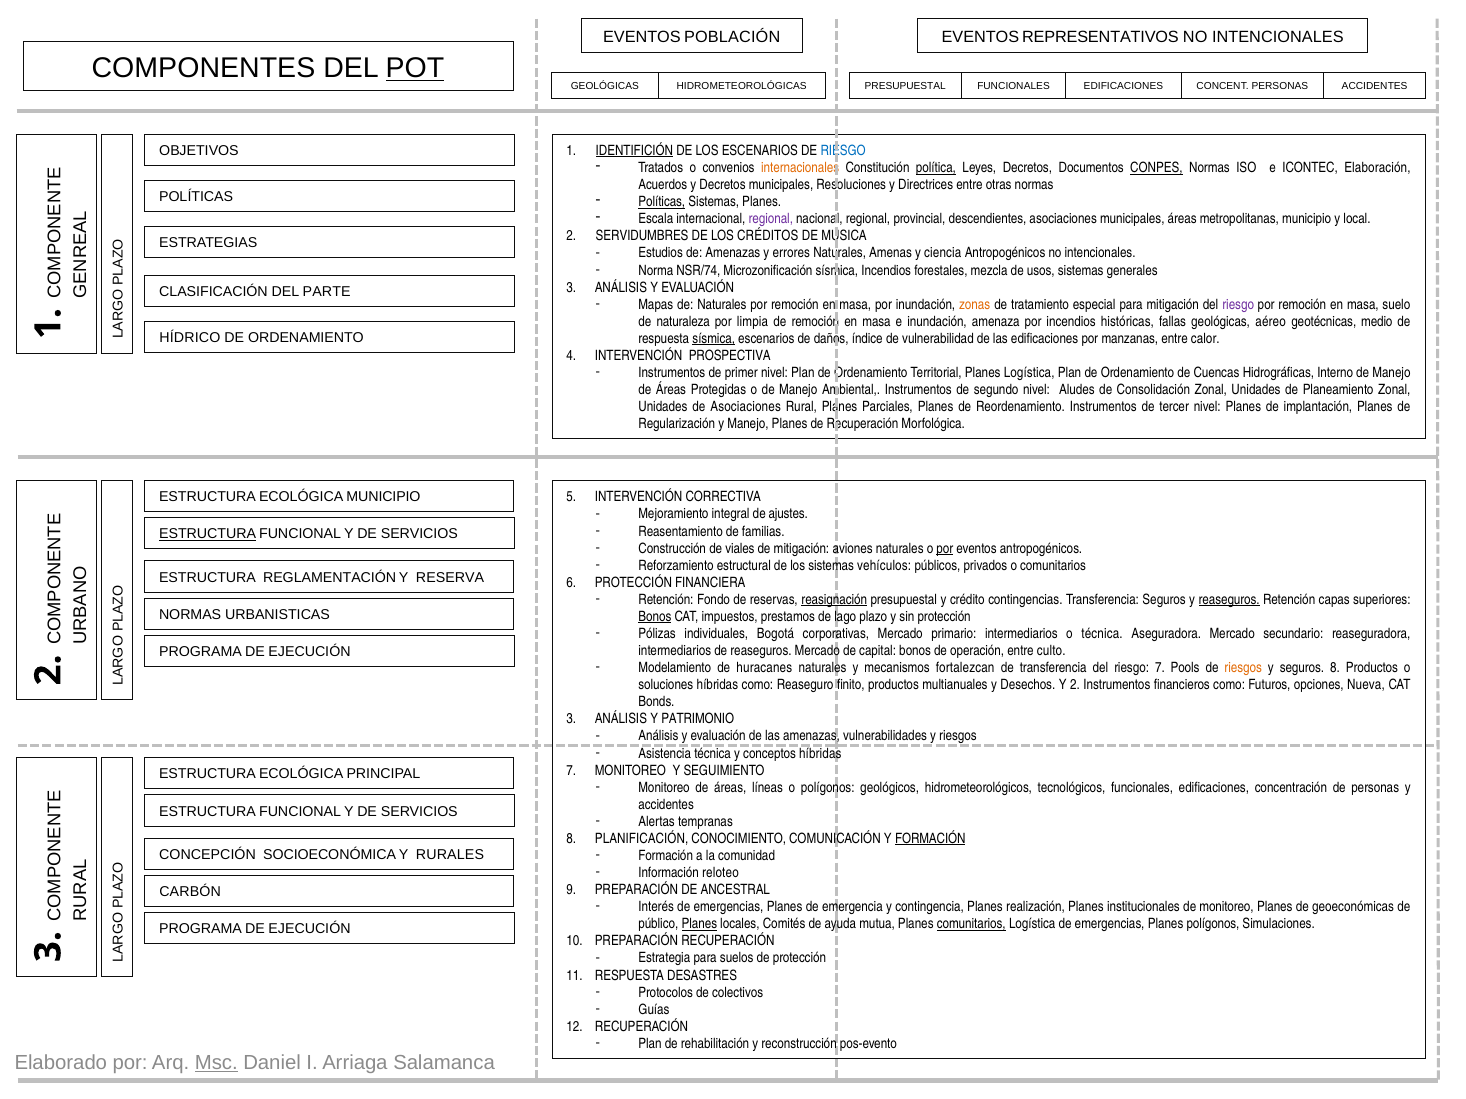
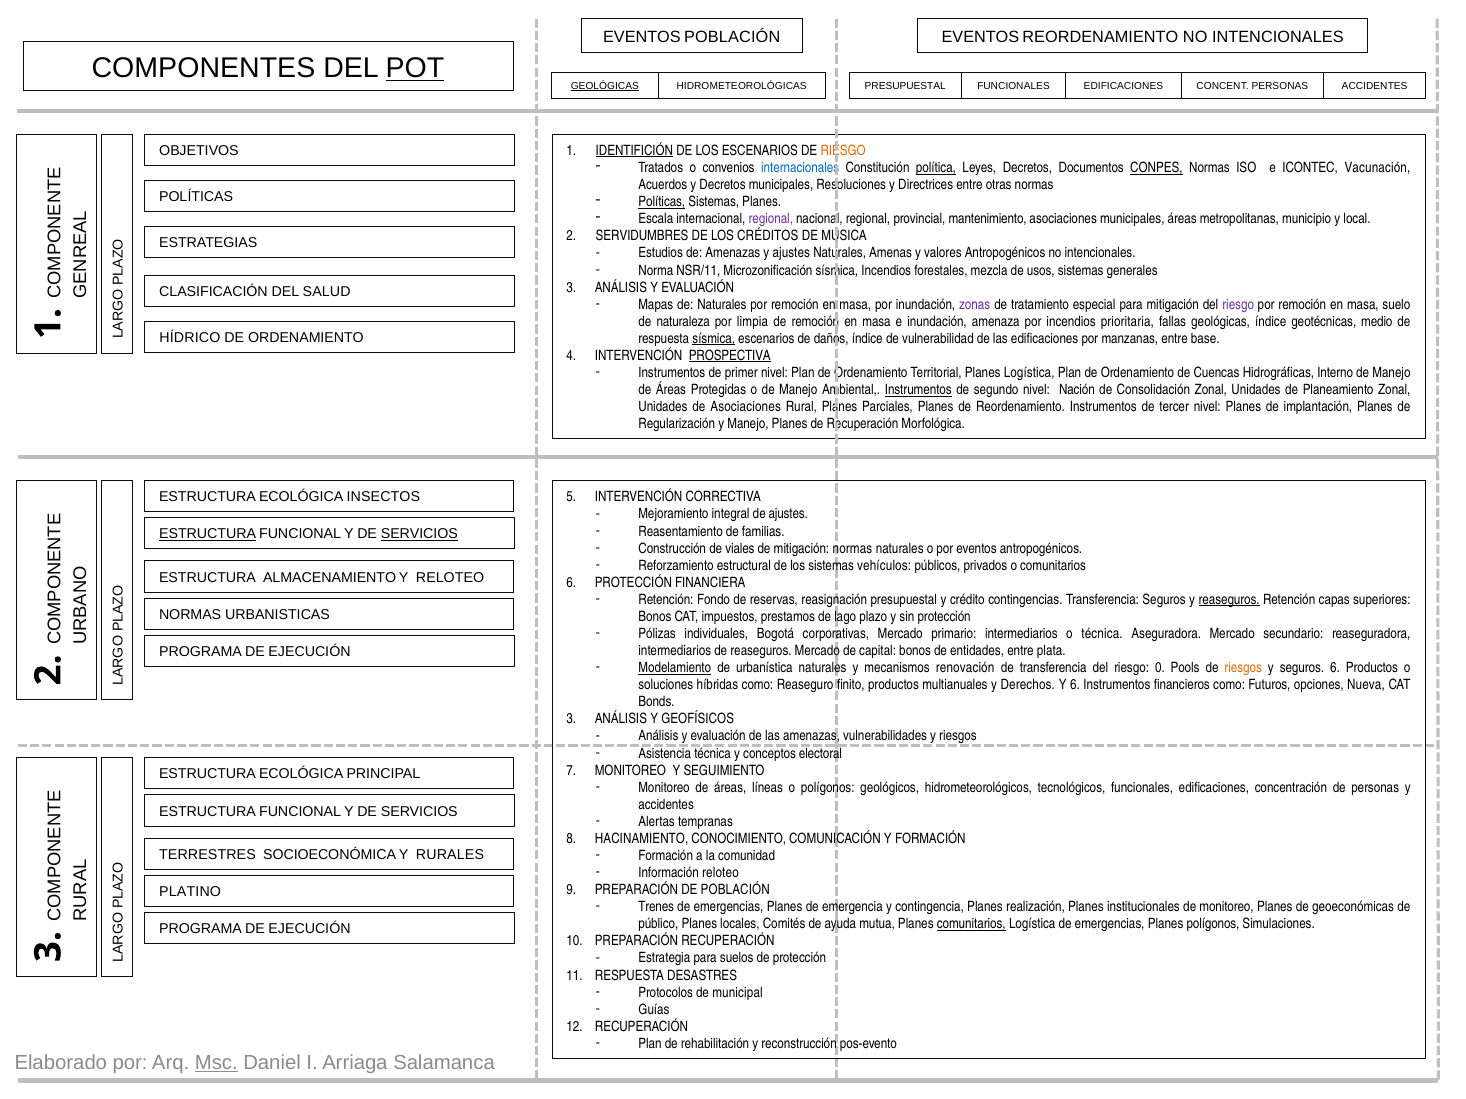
EVENTOS REPRESENTATIVOS: REPRESENTATIVOS -> REORDENAMIENTO (1100, 37)
GEOLÓGICAS underline: none -> present (605, 86)
RIESGO colour: blue -> orange (843, 151)
internacionales colour: orange -> blue (800, 168)
Elaboración: Elaboración -> Vacunación (1377, 168)
descendientes: descendientes -> mantenimiento (988, 219)
y errores: errores -> ajustes (791, 253)
ciencia: ciencia -> valores (943, 253)
NSR/74: NSR/74 -> NSR/11 (698, 270)
PARTE: PARTE -> SALUD (327, 292)
zonas colour: orange -> purple (975, 305)
históricas: históricas -> prioritaria (1127, 322)
geológicas aéreo: aéreo -> índice (1271, 322)
calor: calor -> base (1205, 339)
PROSPECTIVA underline: none -> present (730, 356)
Instrumentos underline: none -> present (918, 390)
Aludes: Aludes -> Nación (1077, 390)
ECOLÓGICA MUNICIPIO: MUNICIPIO -> INSECTOS (383, 497)
SERVICIOS underline: none -> present (419, 534)
mitigación aviones: aviones -> normas (852, 549)
por underline: present -> none (945, 549)
REGLAMENTACIÓN: REGLAMENTACIÓN -> ALMACENAMIENTO (330, 578)
Y RESERVA: RESERVA -> RELOTEO (450, 578)
reasignación underline: present -> none (834, 600)
Bonos underline: present -> none (655, 617)
operación: operación -> entidades (977, 651)
culto: culto -> plata (1051, 651)
Modelamiento underline: none -> present (675, 668)
huracanes: huracanes -> urbanística (764, 668)
fortalezcan: fortalezcan -> renovación (965, 668)
riesgo 7: 7 -> 0 (1160, 668)
seguros 8: 8 -> 6 (1335, 668)
Desechos: Desechos -> Derechos (1028, 685)
Y 2: 2 -> 6 (1075, 685)
PATRIMONIO: PATRIMONIO -> GEOFÍSICOS (698, 720)
conceptos híbridas: híbridas -> electoral (820, 754)
PLANIFICACIÓN: PLANIFICACIÓN -> HACINAMIENTO (642, 839)
FORMACIÓN underline: present -> none (930, 839)
CONCEPCIÓN: CONCEPCIÓN -> TERRESTRES (207, 855)
DE ANCESTRAL: ANCESTRAL -> POBLACIÓN (735, 890)
CARBÓN: CARBÓN -> PLATINO (190, 892)
Interés: Interés -> Trenes (656, 907)
Planes underline: present -> none (699, 925)
colectivos: colectivos -> municipal (738, 993)
